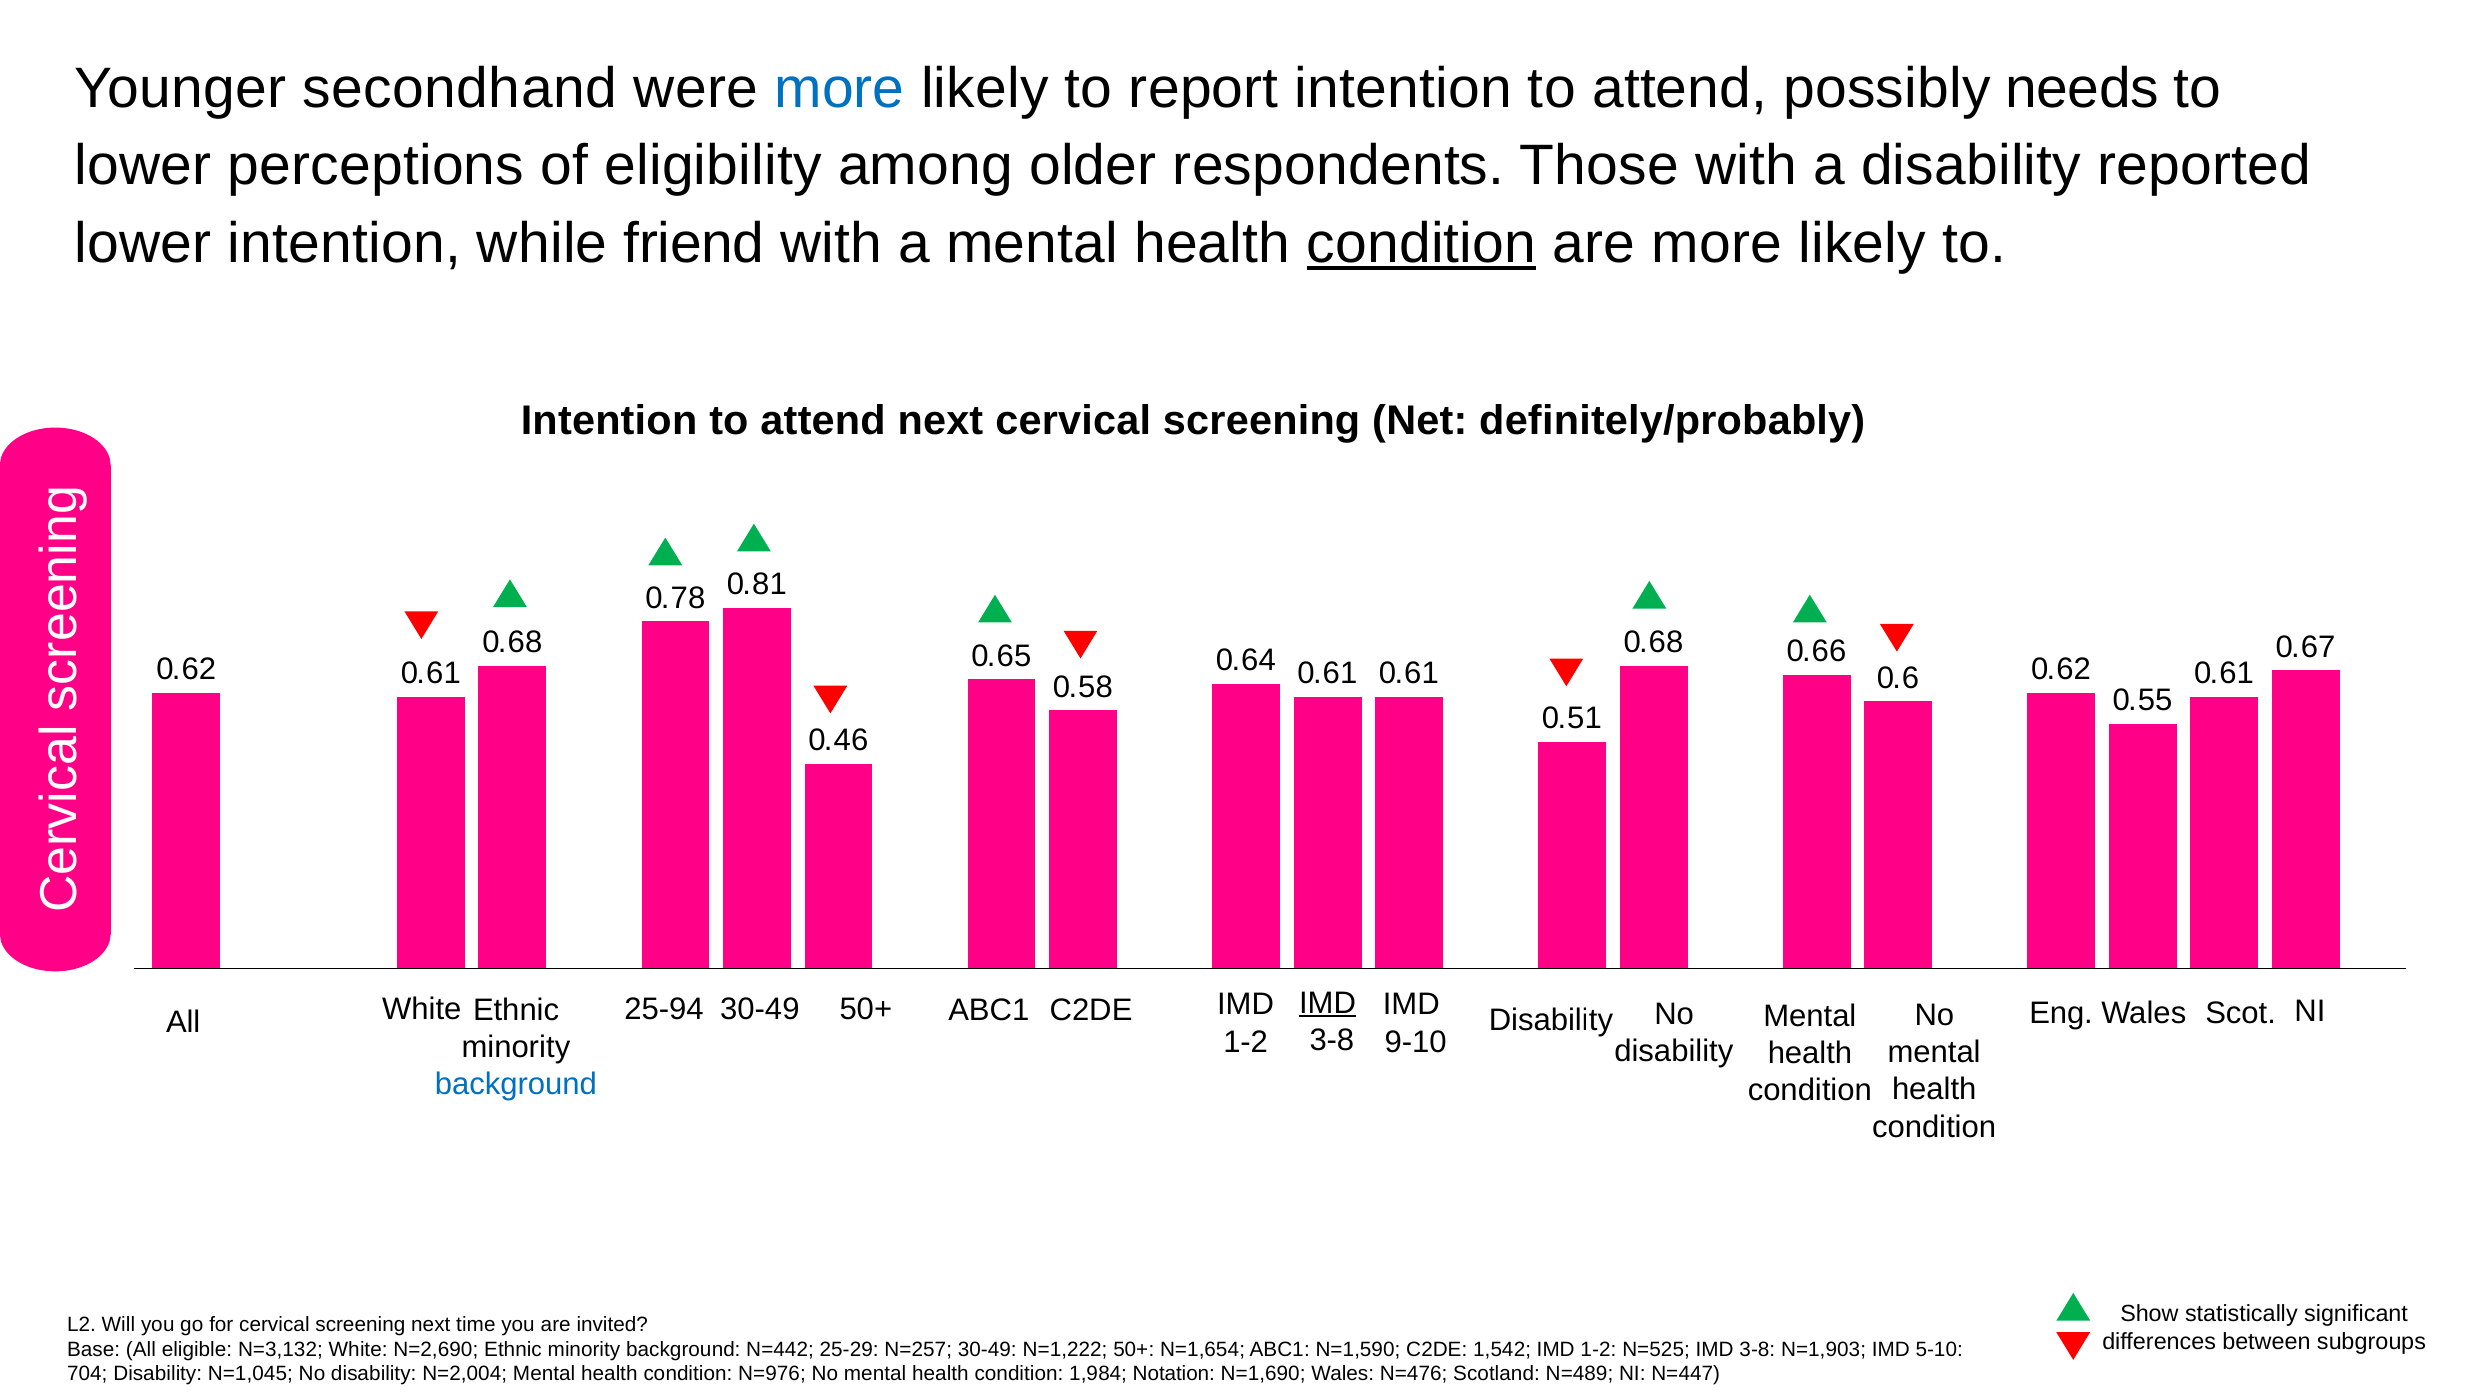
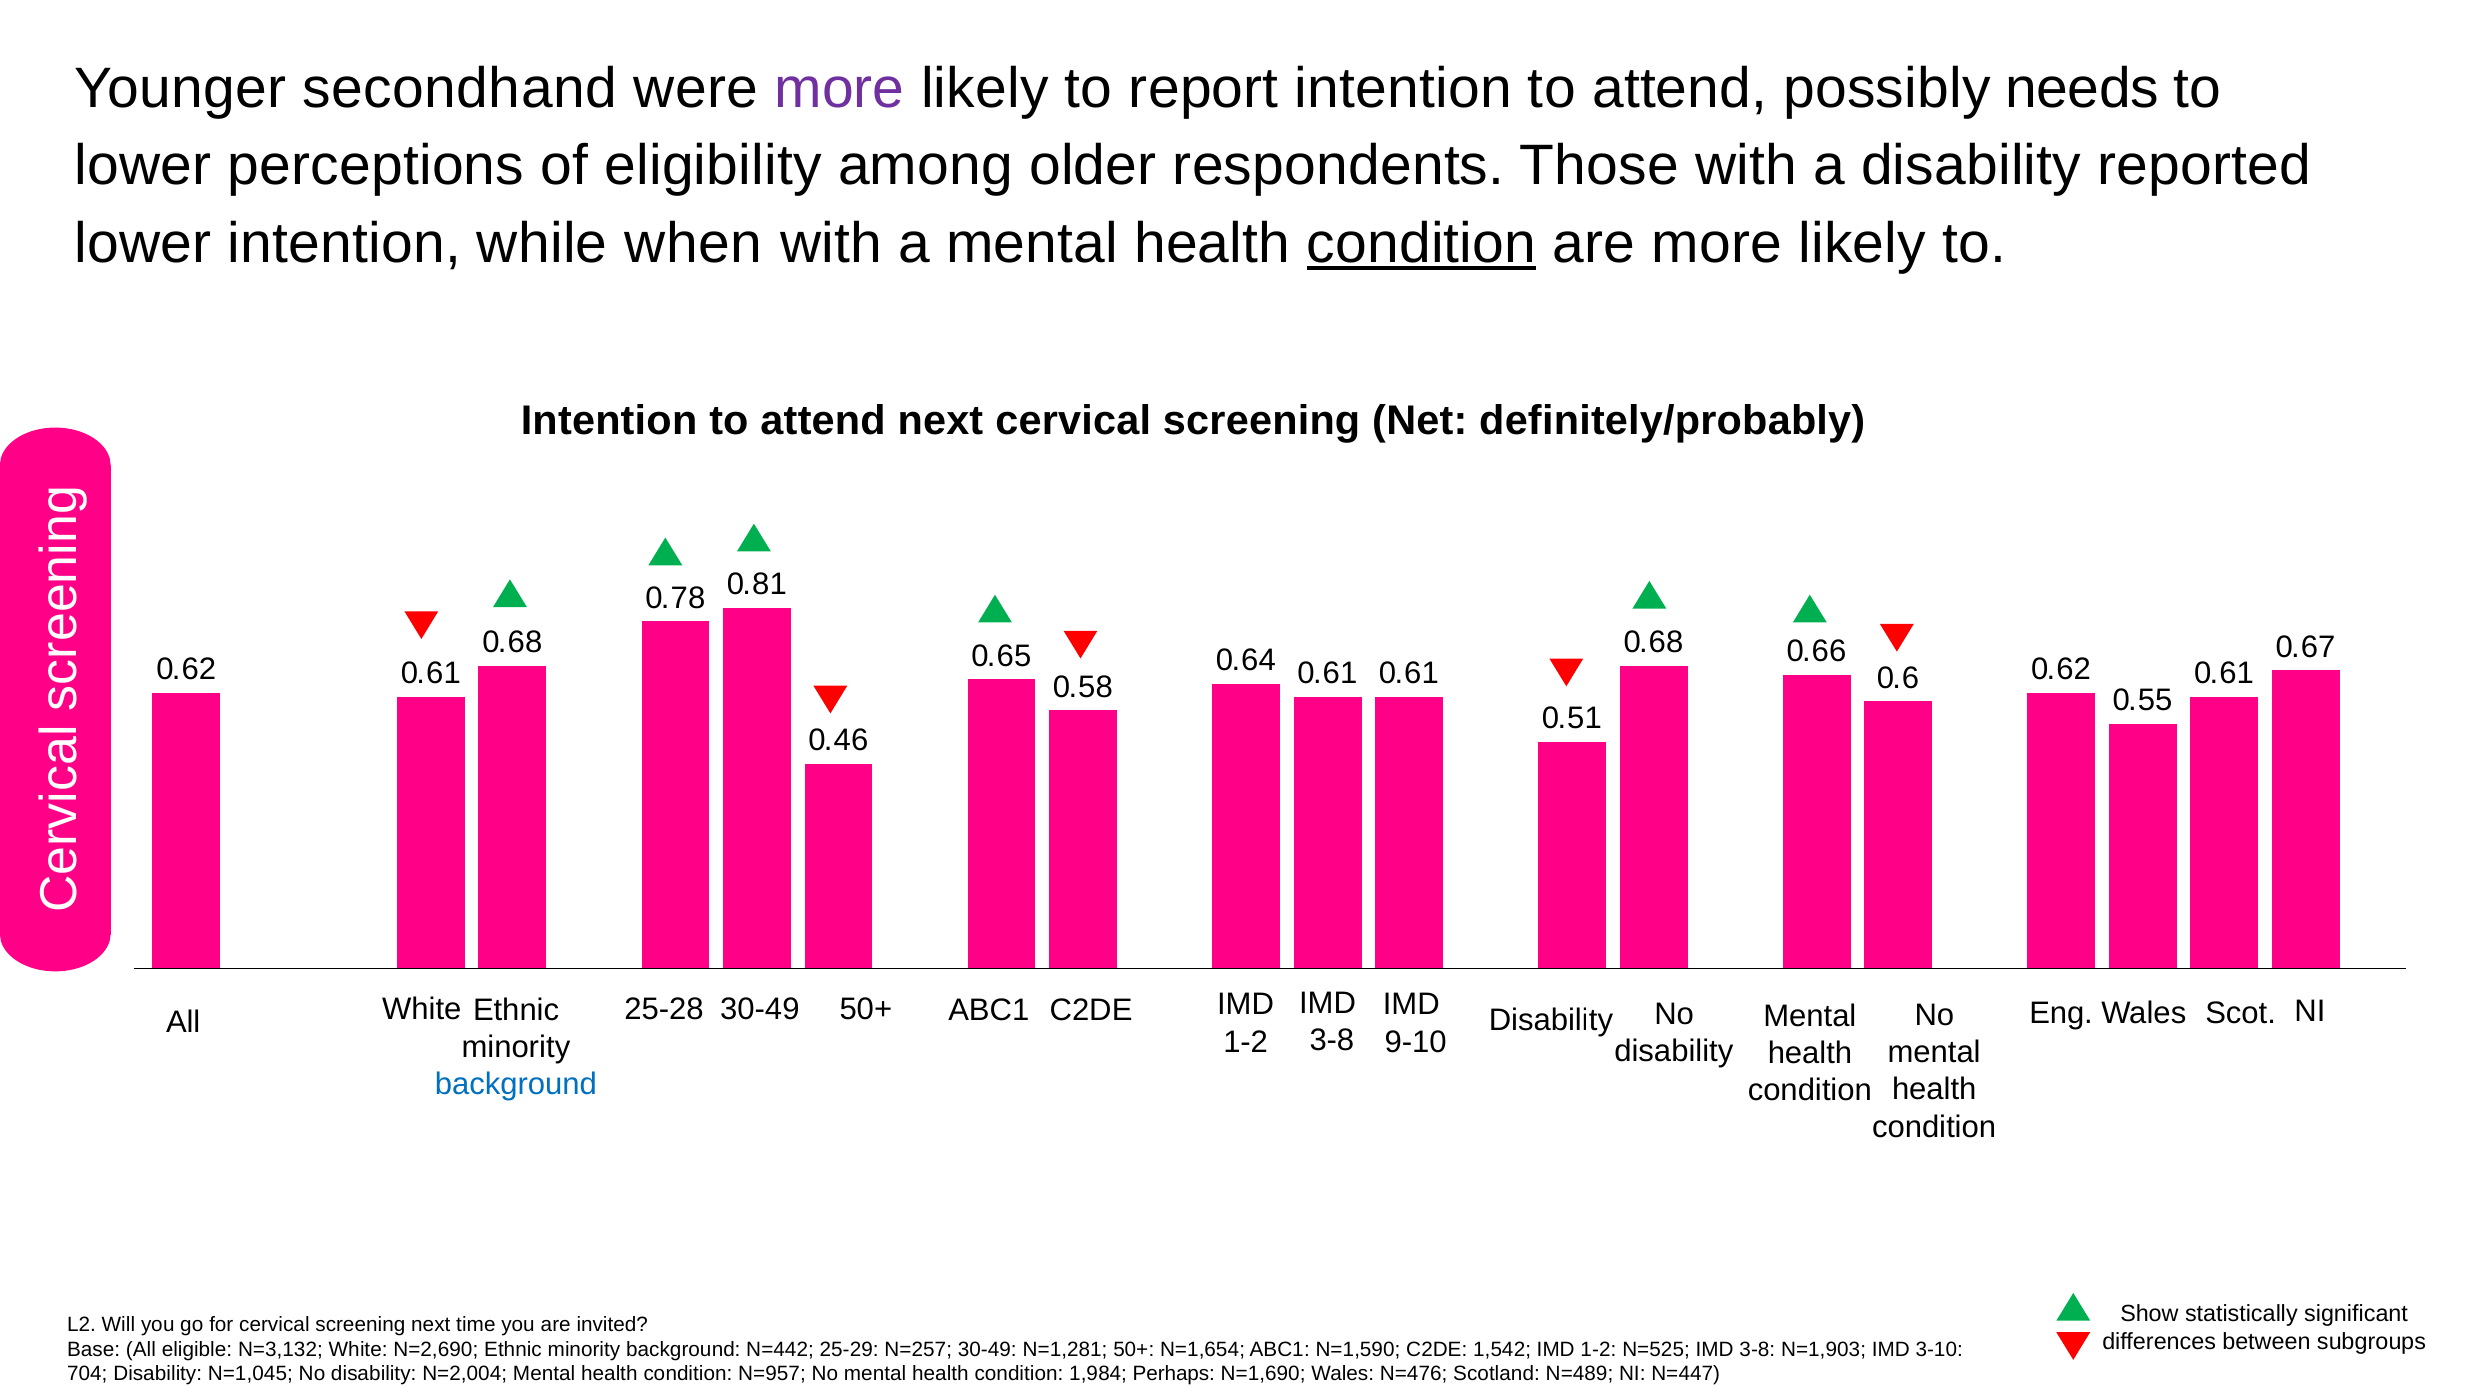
more colour: blue -> purple (840, 89)
friend: friend -> when (694, 243)
IMD underline: present -> none (1328, 1003)
25-94: 25-94 -> 25-28 (664, 1009)
N=1,222: N=1,222 -> N=1,281 (1065, 1349)
5-10: 5-10 -> 3-10 (1939, 1349)
N=976: N=976 -> N=957 (772, 1374)
Notation: Notation -> Perhaps (1174, 1374)
